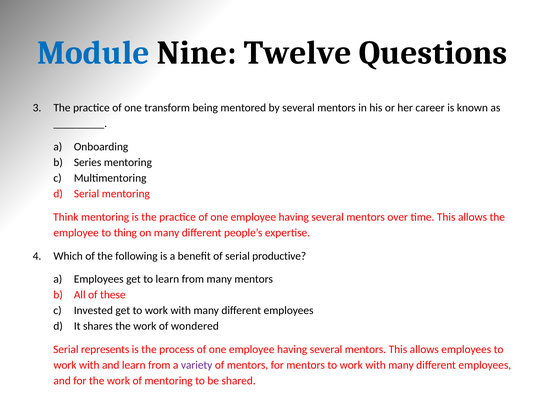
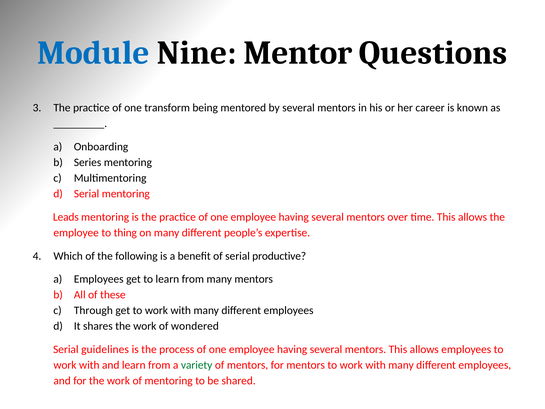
Twelve: Twelve -> Mentor (298, 53)
Think: Think -> Leads (66, 217)
Invested: Invested -> Through (93, 310)
represents: represents -> guidelines (105, 349)
variety colour: purple -> green (197, 365)
